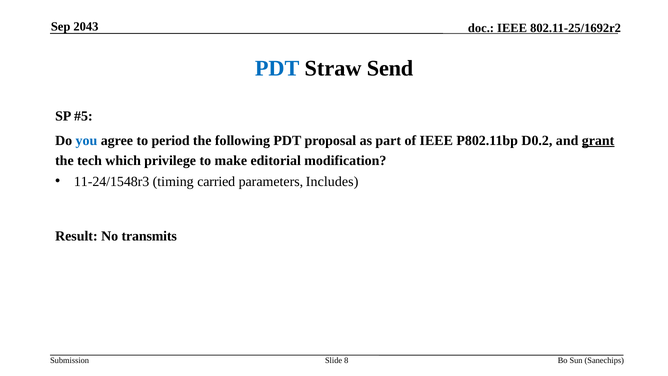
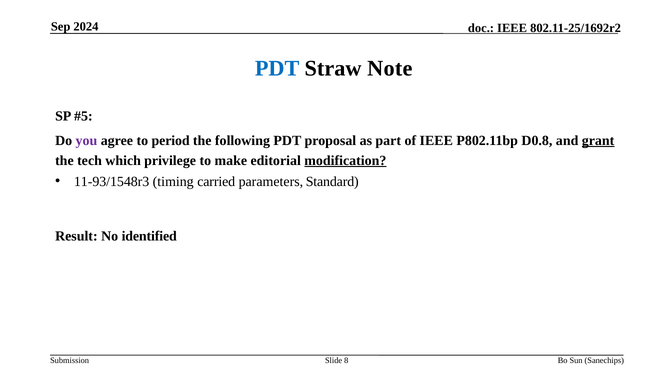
2043: 2043 -> 2024 (86, 27)
Send: Send -> Note (390, 68)
you colour: blue -> purple (86, 140)
D0.2: D0.2 -> D0.8 (537, 140)
modification underline: none -> present (345, 160)
11-24/1548r3: 11-24/1548r3 -> 11-93/1548r3 (112, 181)
Includes: Includes -> Standard (332, 181)
transmits: transmits -> identified (149, 236)
